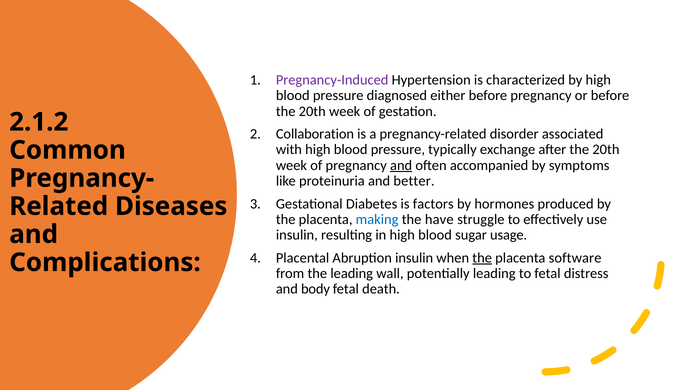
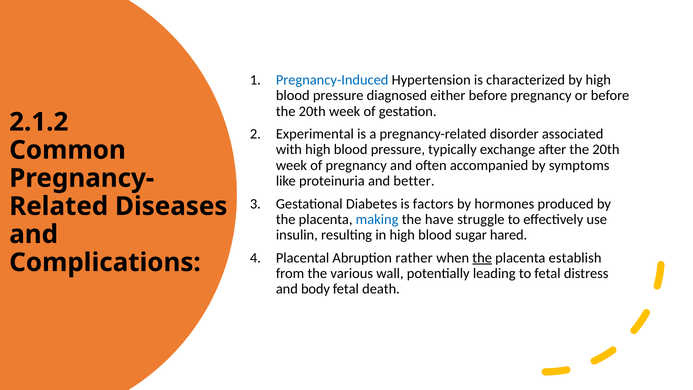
Pregnancy-Induced colour: purple -> blue (332, 80)
Collaboration: Collaboration -> Experimental (315, 134)
and underline: present -> none (401, 165)
usage: usage -> hared (509, 235)
Abruption insulin: insulin -> rather (414, 258)
software: software -> establish (575, 258)
the leading: leading -> various (352, 273)
